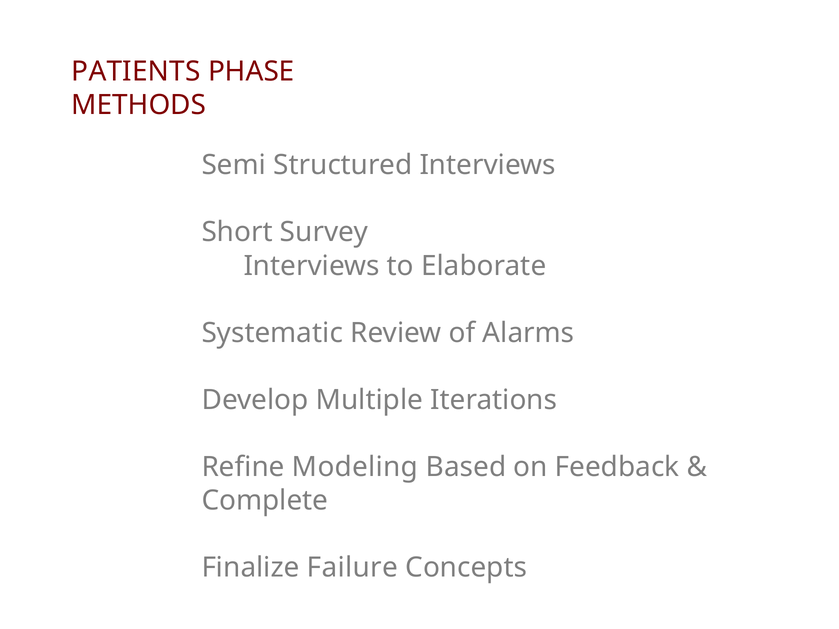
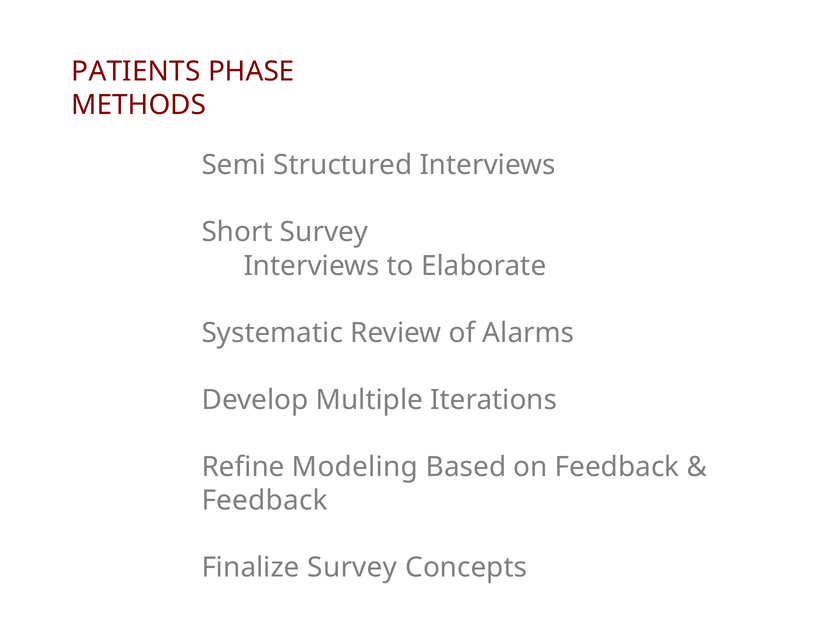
Complete: Complete -> Feedback (265, 501)
Finalize Failure: Failure -> Survey (352, 568)
